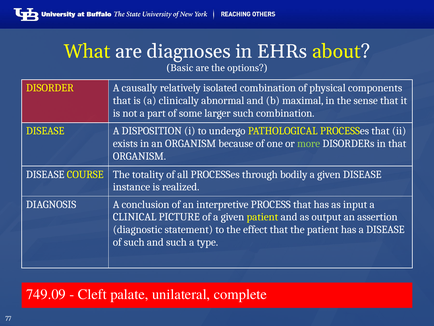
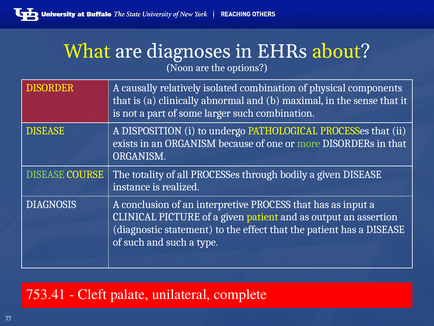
Basic: Basic -> Noon (180, 68)
DISEASE colour: white -> light green (45, 174)
749.09: 749.09 -> 753.41 (46, 294)
